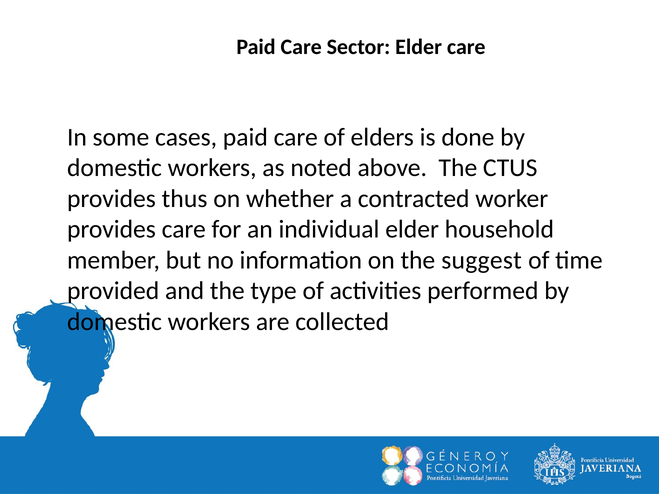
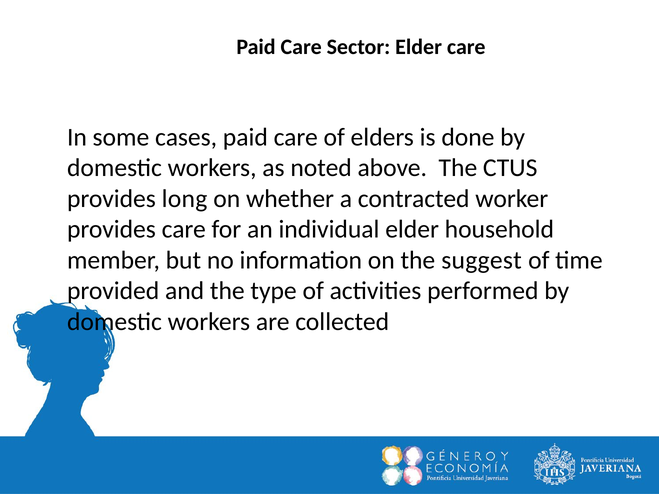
thus: thus -> long (184, 199)
